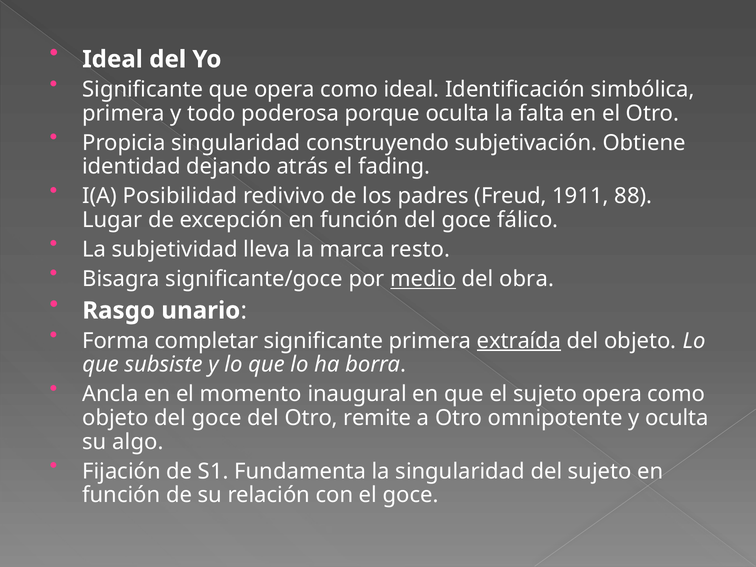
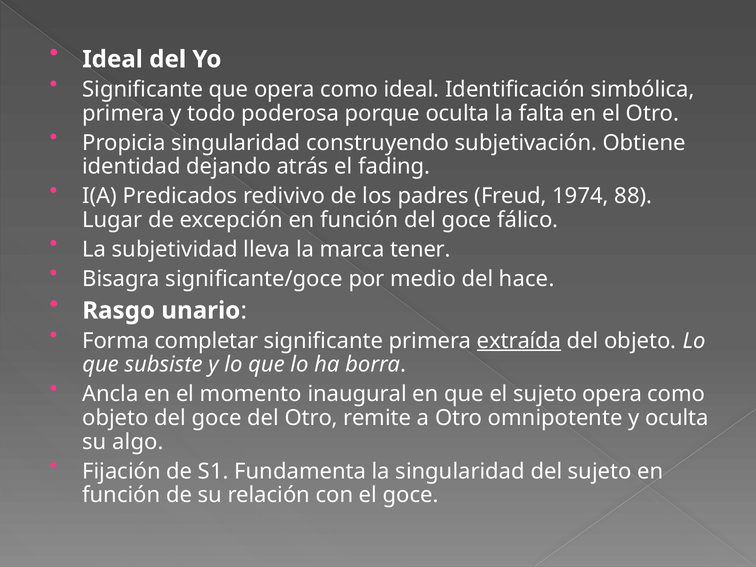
Posibilidad: Posibilidad -> Predicados (180, 196)
1911: 1911 -> 1974 (581, 196)
resto: resto -> tener (420, 249)
medio underline: present -> none (423, 279)
obra: obra -> hace (527, 279)
